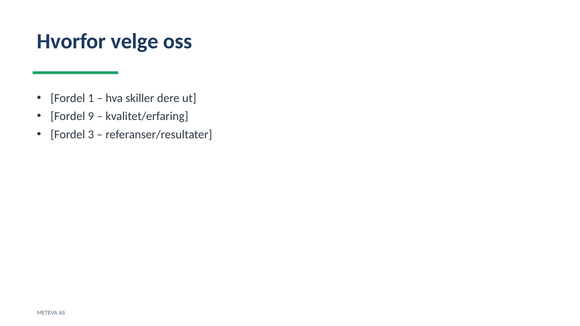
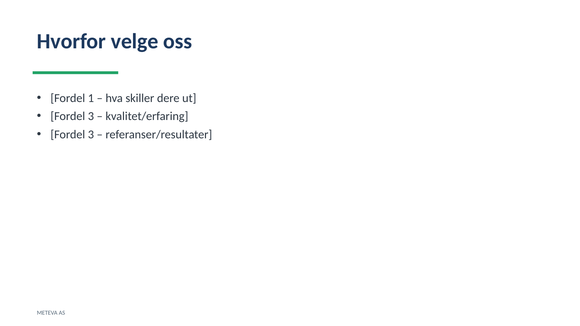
9: 9 -> 3 (91, 116)
